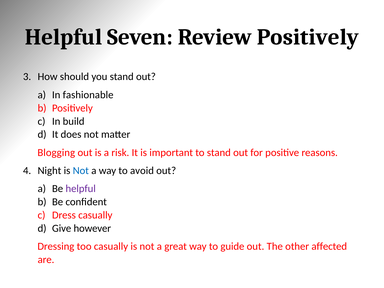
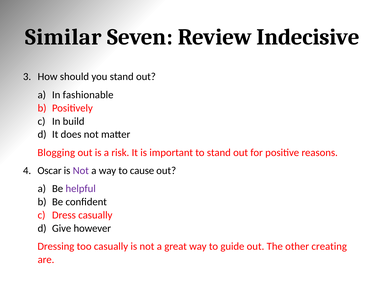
Helpful: Helpful -> Similar (63, 37)
Review Positively: Positively -> Indecisive (308, 37)
Night: Night -> Oscar (50, 171)
Not colour: blue -> purple (81, 171)
avoid: avoid -> cause (142, 171)
affected: affected -> creating (329, 246)
